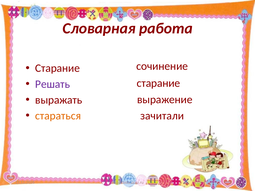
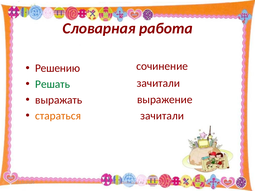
Старание: Старание -> Решению (58, 68)
Решать colour: purple -> green (53, 84)
старание: старание -> зачитали (158, 83)
